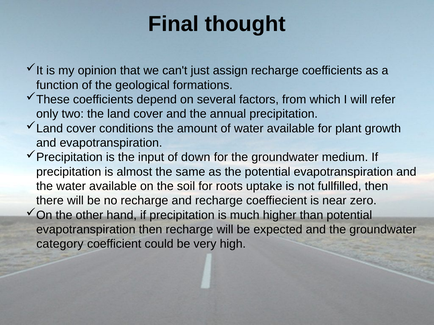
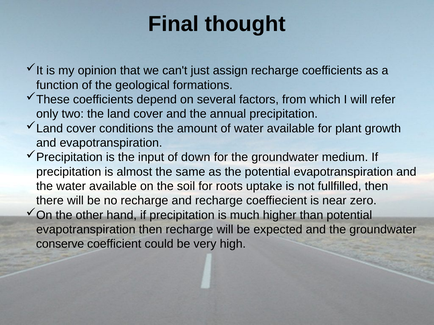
category: category -> conserve (60, 244)
